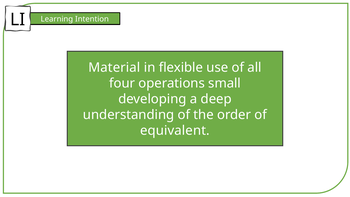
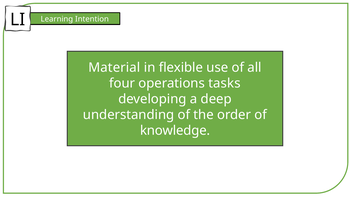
small: small -> tasks (224, 83)
equivalent: equivalent -> knowledge (175, 130)
